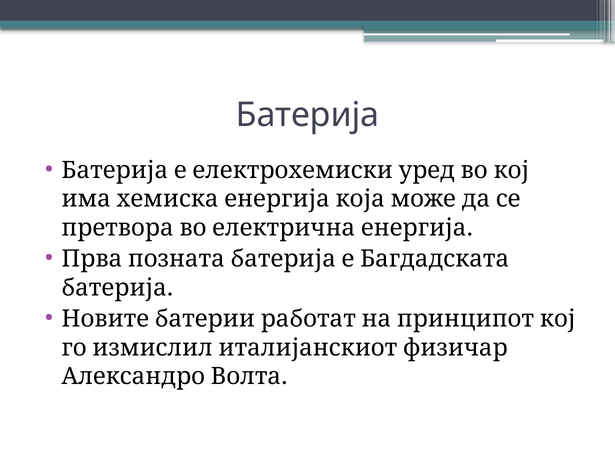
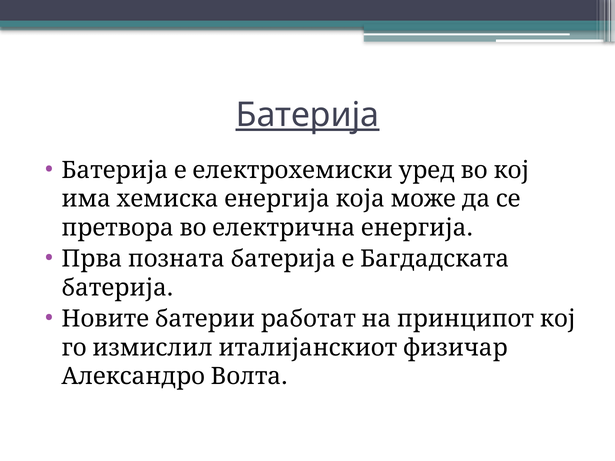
Батерија underline: none -> present (308, 115)
